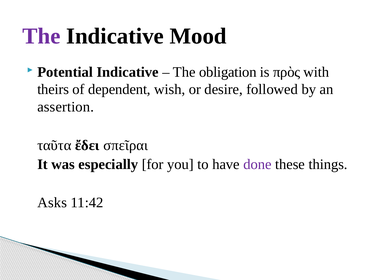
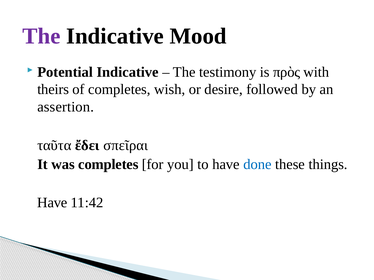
obligation: obligation -> testimony (228, 72)
of dependent: dependent -> completes (119, 90)
was especially: especially -> completes (108, 165)
done colour: purple -> blue (257, 165)
Asks: Asks -> Have (52, 203)
